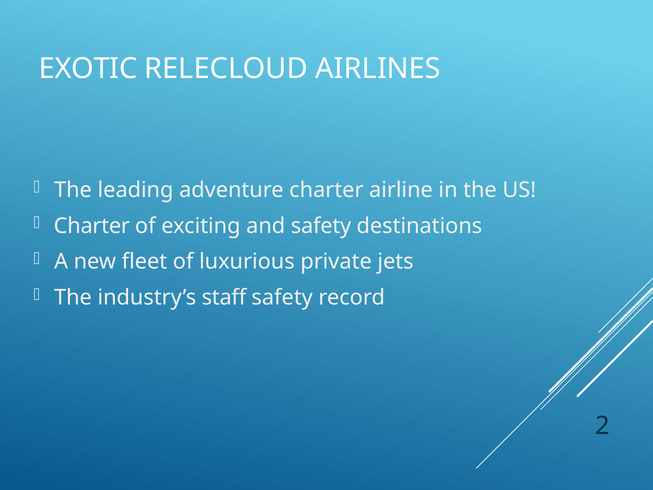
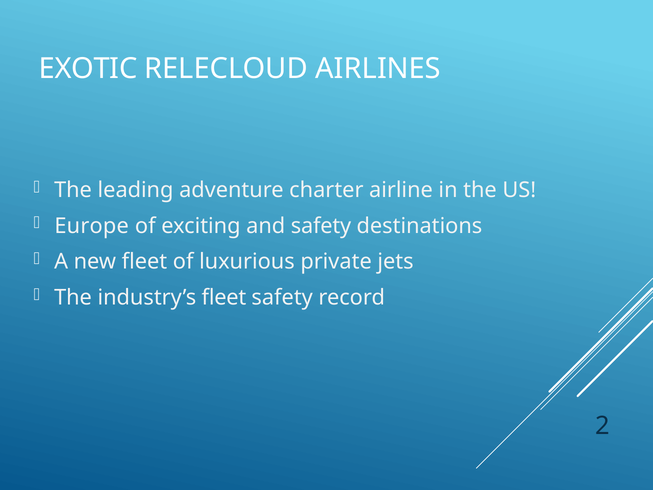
Charter: Charter -> Europe (92, 226)
industry’s staff: staff -> fleet (224, 298)
